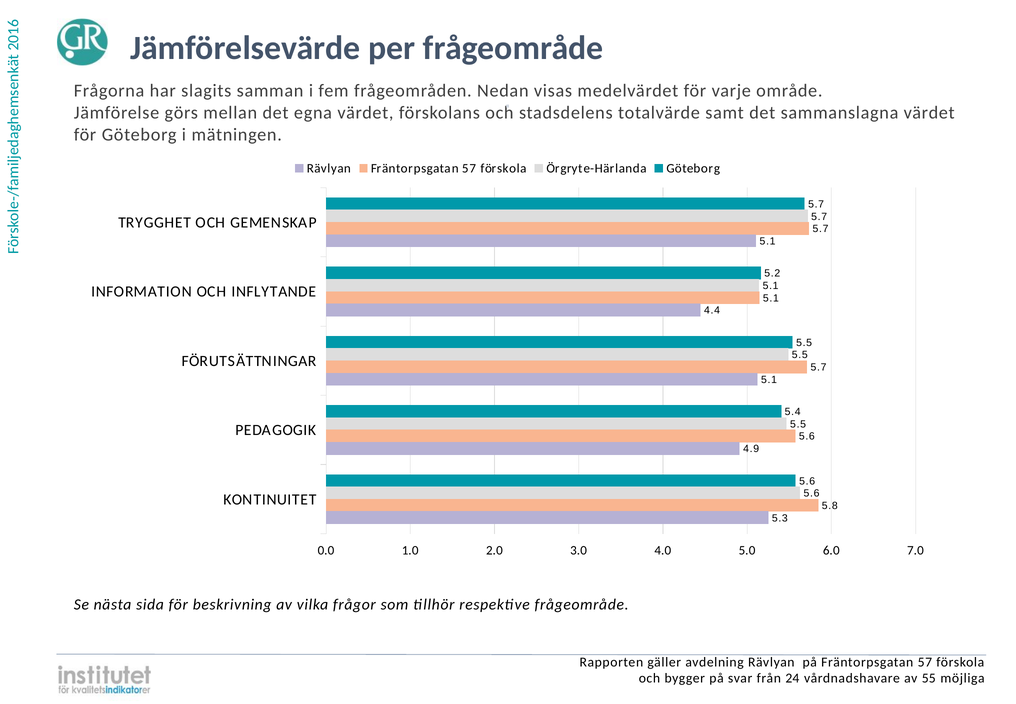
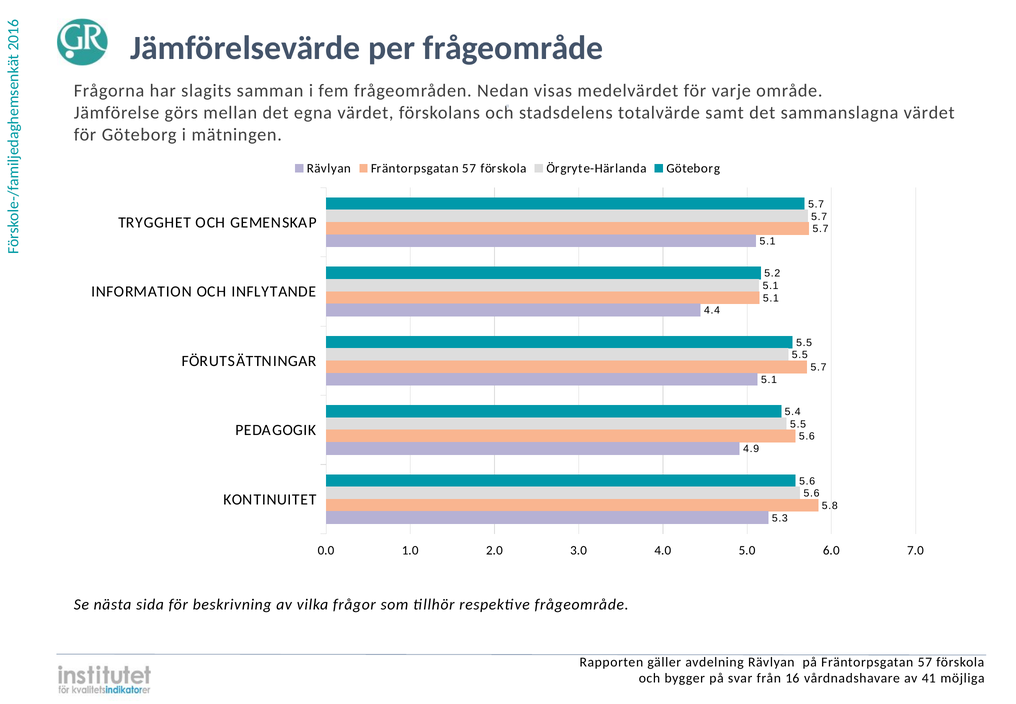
24: 24 -> 16 (792, 678)
55: 55 -> 41 (929, 678)
